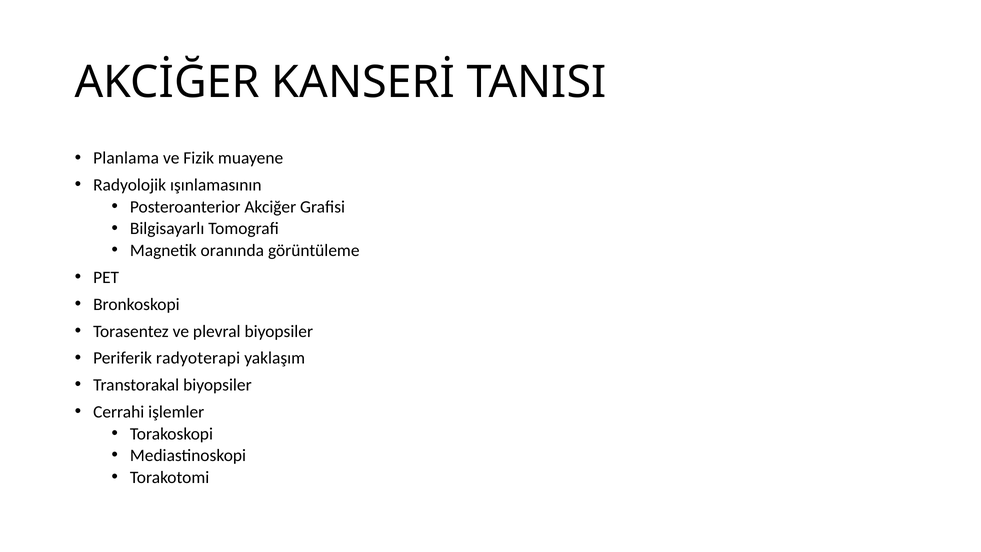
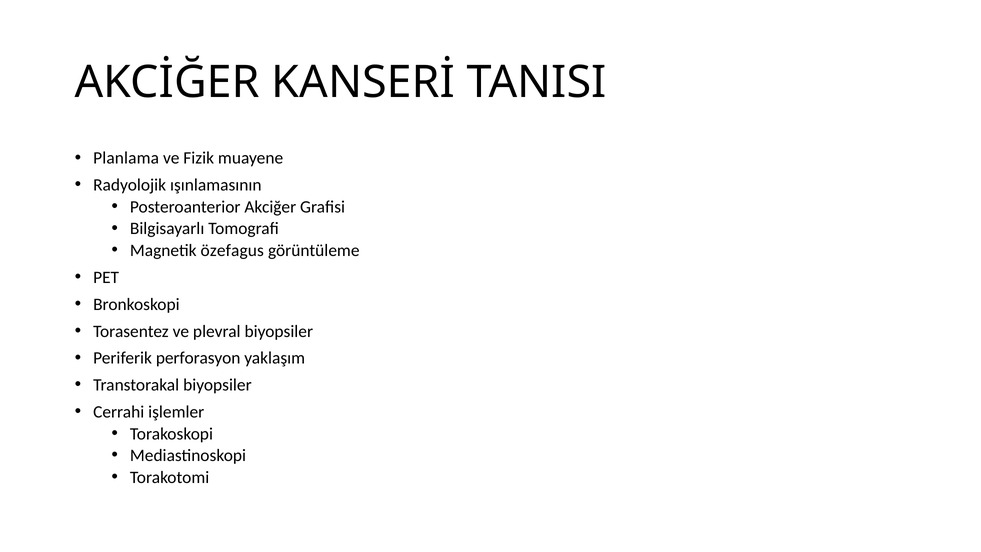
oranında: oranında -> özefagus (232, 250)
radyoterapi: radyoterapi -> perforasyon (198, 358)
